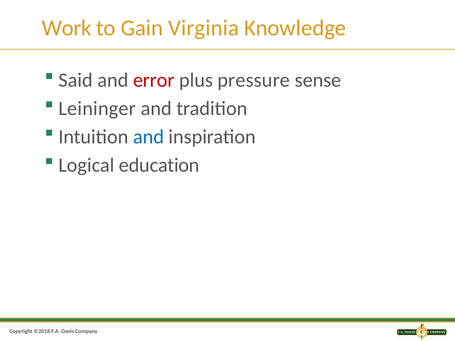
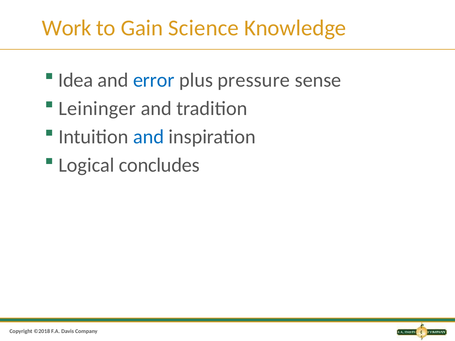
Virginia: Virginia -> Science (204, 28)
Said: Said -> Idea (76, 80)
error colour: red -> blue (154, 80)
education: education -> concludes (159, 165)
